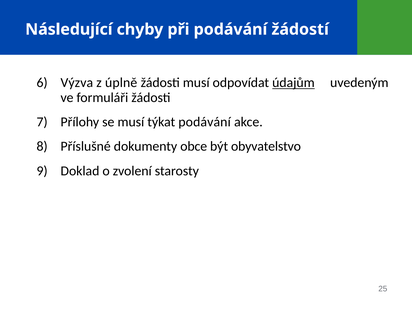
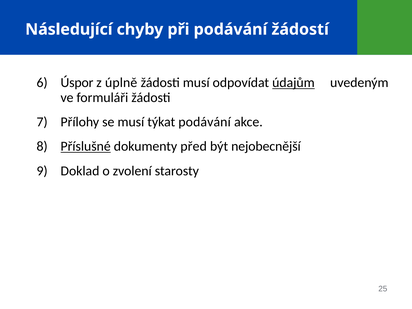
Výzva: Výzva -> Úspor (77, 83)
Příslušné underline: none -> present (86, 146)
obce: obce -> před (194, 146)
obyvatelstvo: obyvatelstvo -> nejobecnější (266, 146)
